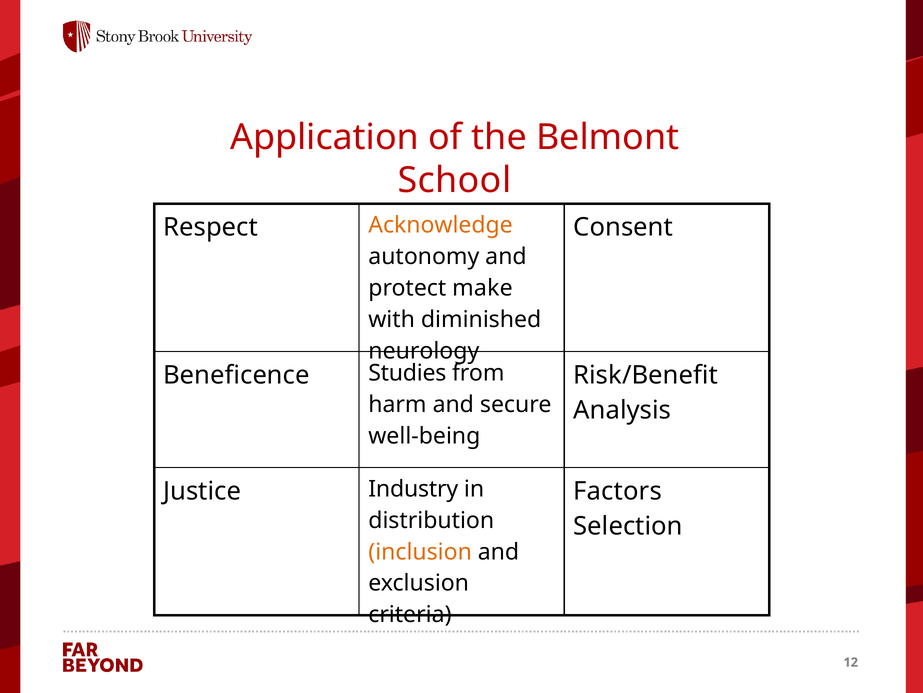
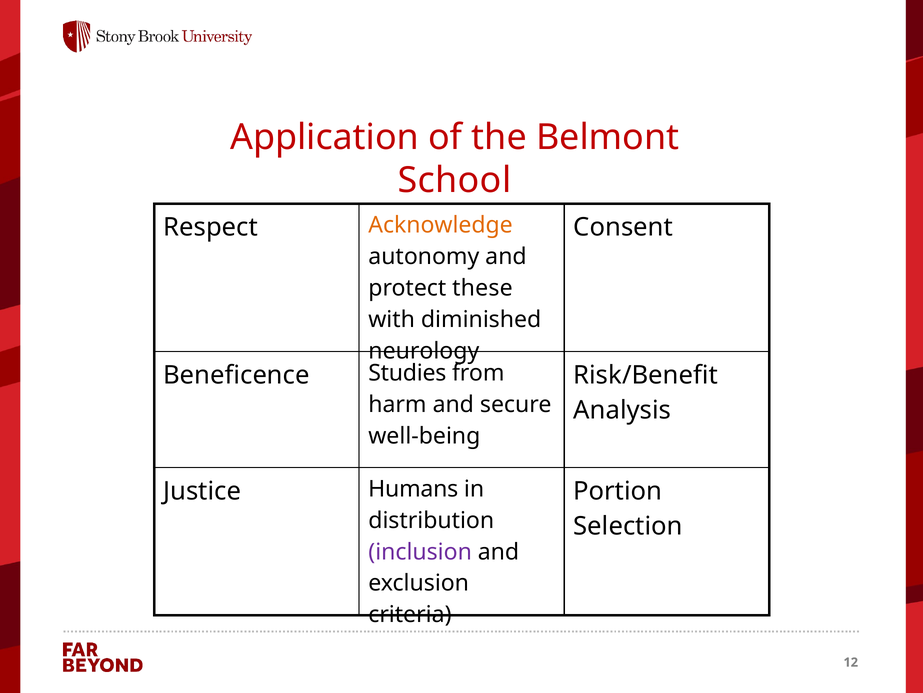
make: make -> these (482, 288)
Industry: Industry -> Humans (413, 489)
Factors: Factors -> Portion (618, 491)
inclusion colour: orange -> purple (420, 551)
